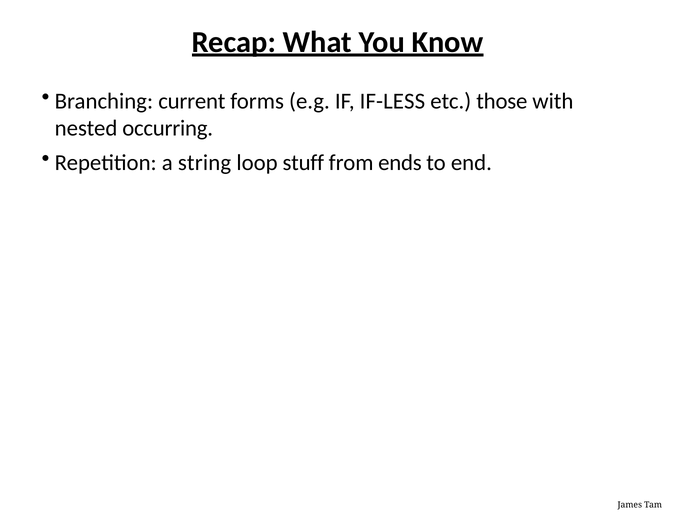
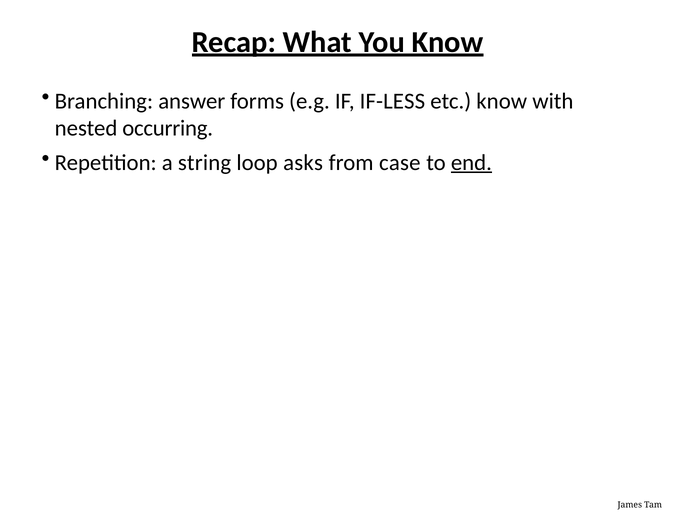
current: current -> answer (192, 101)
etc those: those -> know (502, 101)
stuff: stuff -> asks (303, 163)
ends: ends -> case (400, 163)
end underline: none -> present (471, 163)
